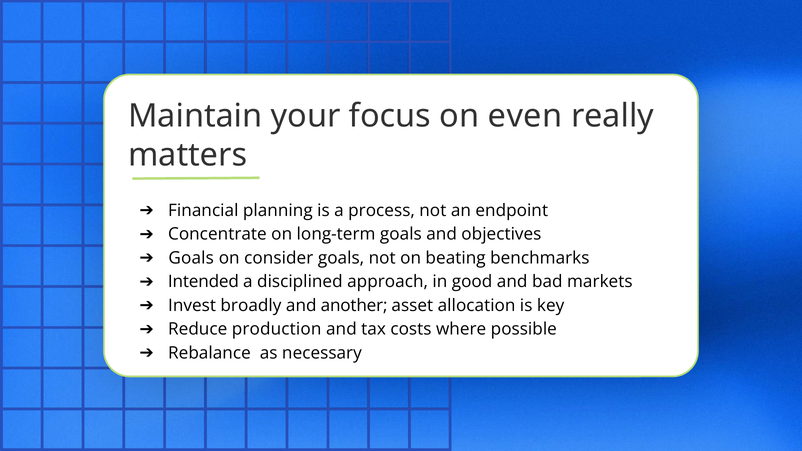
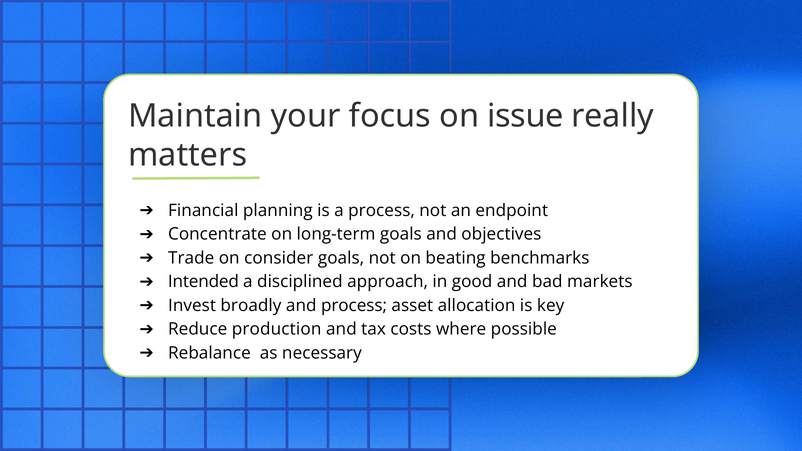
even: even -> issue (525, 116)
Goals: Goals -> Trade (191, 258)
and another: another -> process (354, 306)
